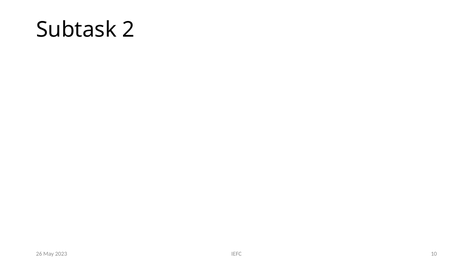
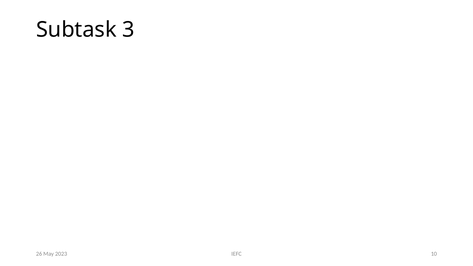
2: 2 -> 3 (128, 30)
